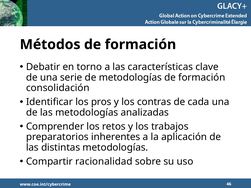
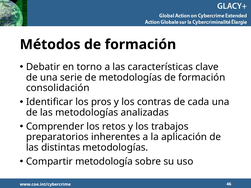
racionalidad: racionalidad -> metodología (104, 162)
